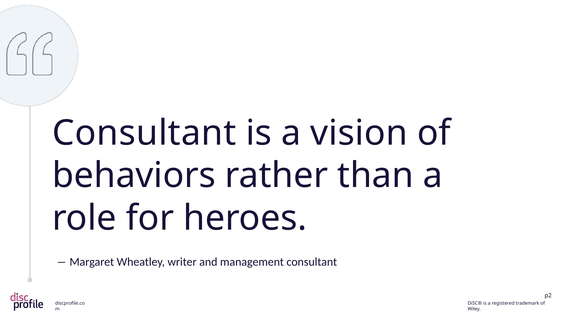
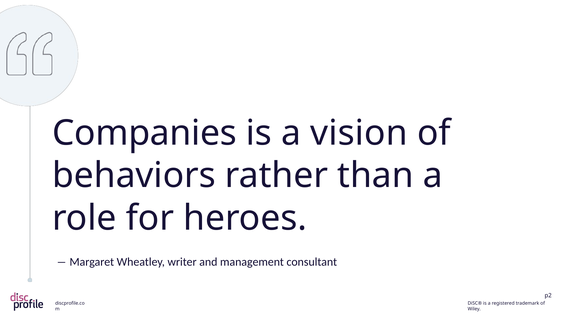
Consultant: Consultant -> Companies (144, 133)
